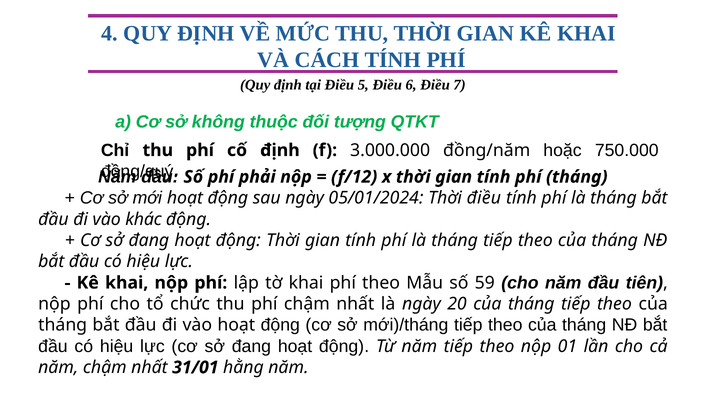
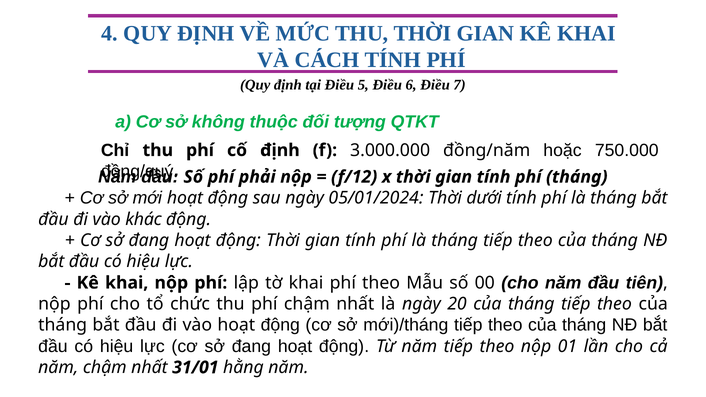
Thời điều: điều -> dưới (484, 198)
59: 59 -> 00 (485, 283)
